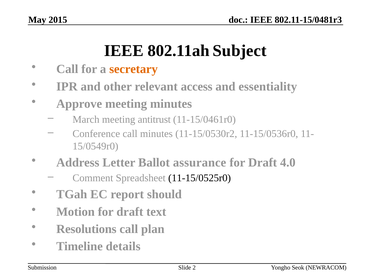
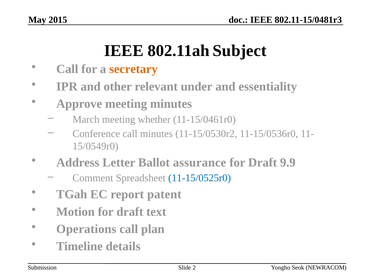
access: access -> under (197, 86)
antitrust: antitrust -> whether (154, 119)
4.0: 4.0 -> 9.9 (288, 162)
11-15/0525r0 colour: black -> blue (200, 178)
should: should -> patent (164, 194)
Resolutions: Resolutions -> Operations (86, 228)
